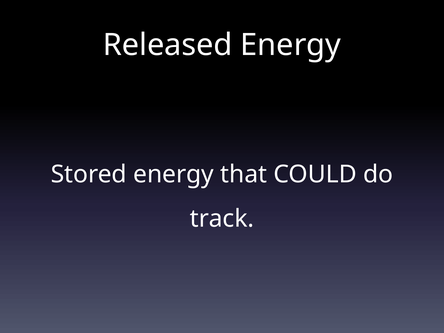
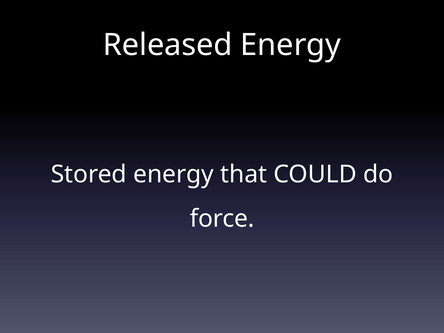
track: track -> force (222, 219)
